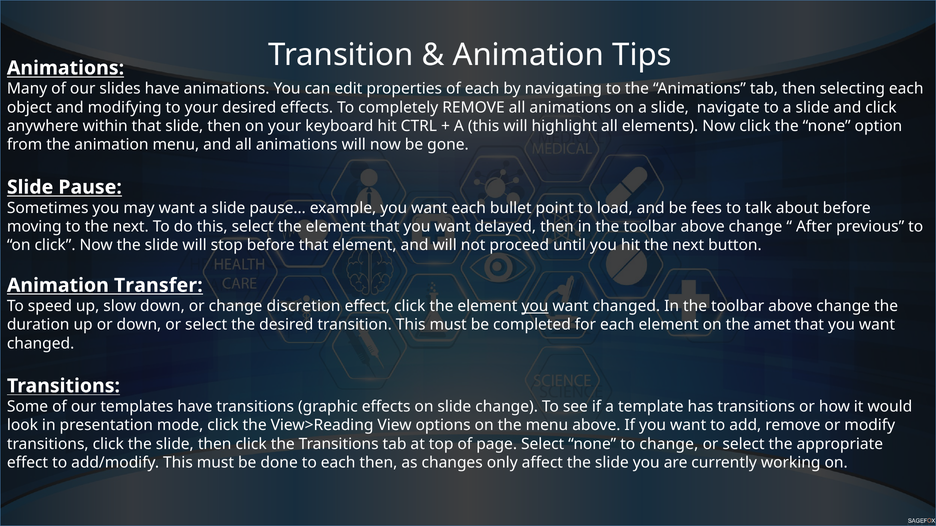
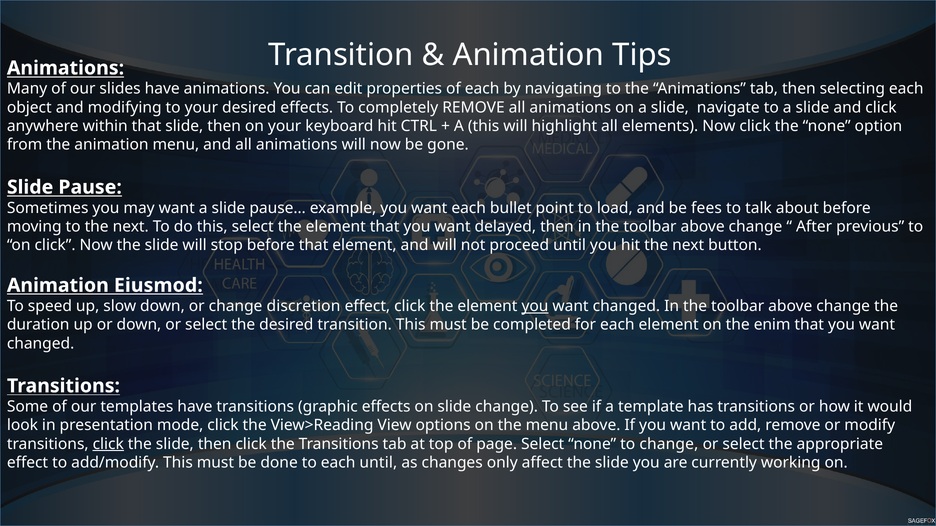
Transfer: Transfer -> Eiusmod (158, 286)
amet: amet -> enim (772, 325)
click underline: none -> present (108, 444)
each then: then -> until (378, 463)
